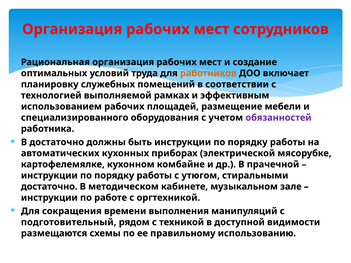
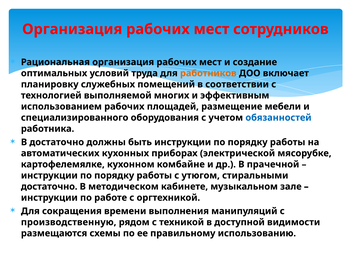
рамках: рамках -> многих (172, 96)
обязанностей colour: purple -> blue (278, 118)
подготовительный: подготовительный -> производственную (69, 222)
